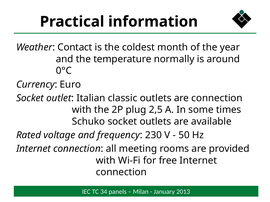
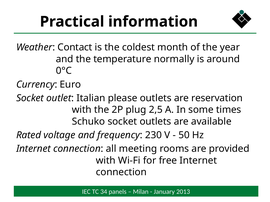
classic: classic -> please (123, 98)
are connection: connection -> reservation (217, 98)
